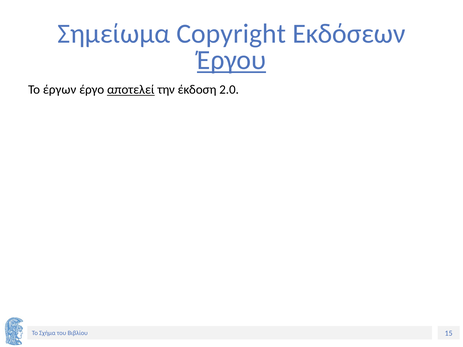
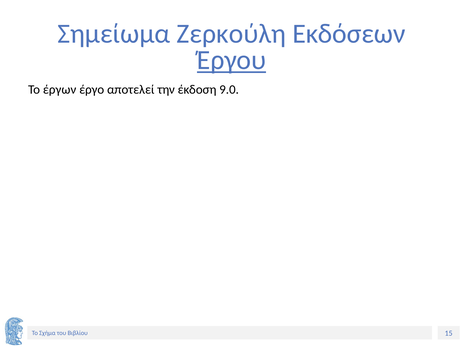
Copyright: Copyright -> Ζερκούλη (231, 34)
αποτελεί underline: present -> none (131, 90)
2.0: 2.0 -> 9.0 (229, 90)
